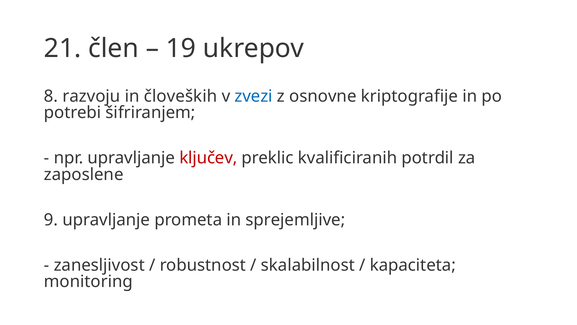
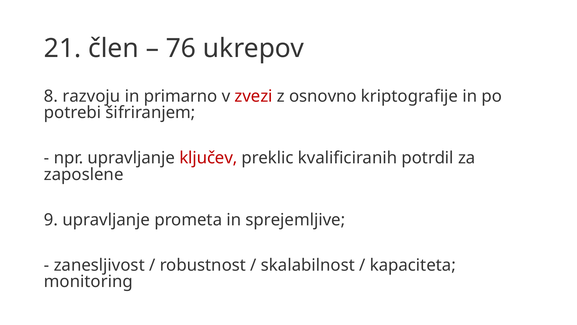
19: 19 -> 76 (181, 48)
človeških: človeških -> primarno (181, 96)
zvezi colour: blue -> red (254, 96)
osnovne: osnovne -> osnovno (323, 96)
